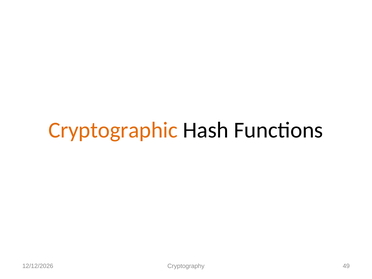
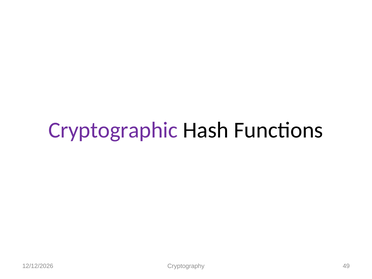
Cryptographic colour: orange -> purple (113, 130)
